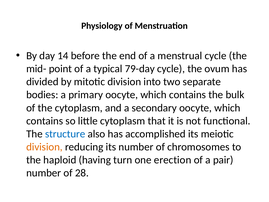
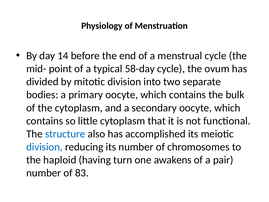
79-day: 79-day -> 58-day (140, 69)
division colour: orange -> blue (44, 147)
erection: erection -> awakens (173, 160)
28: 28 -> 83 (82, 173)
